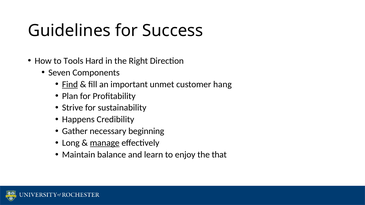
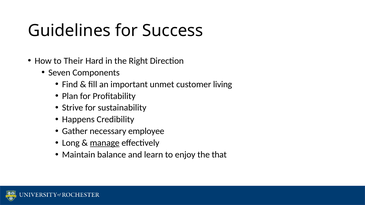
Tools: Tools -> Their (73, 61)
Find underline: present -> none (70, 84)
hang: hang -> living (223, 84)
beginning: beginning -> employee (146, 131)
